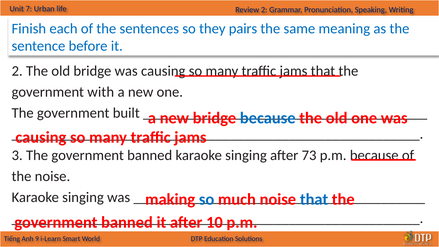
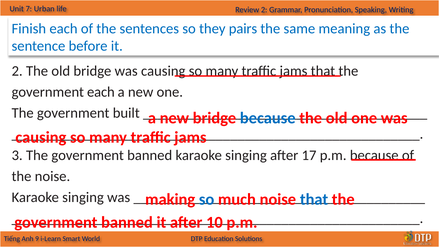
government with: with -> each (101, 92)
73: 73 -> 17 (309, 155)
